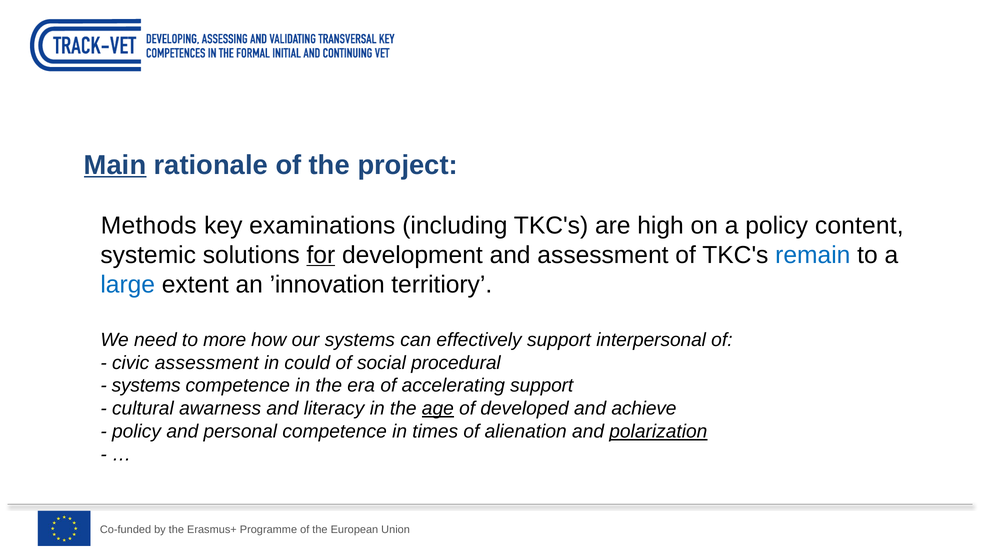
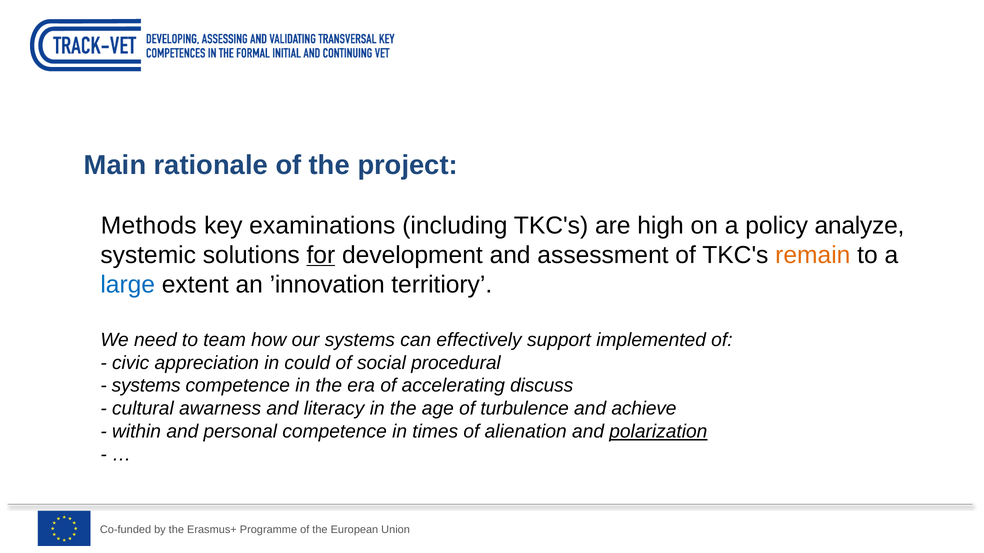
Main underline: present -> none (115, 165)
content: content -> analyze (859, 226)
remain colour: blue -> orange (813, 255)
more: more -> team (225, 340)
interpersonal: interpersonal -> implemented (651, 340)
civic assessment: assessment -> appreciation (207, 363)
accelerating support: support -> discuss (542, 386)
age underline: present -> none (438, 409)
developed: developed -> turbulence (525, 409)
policy: policy -> within (137, 432)
